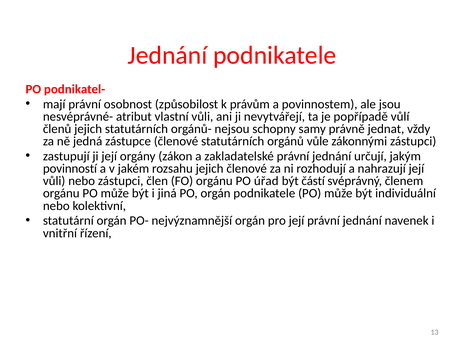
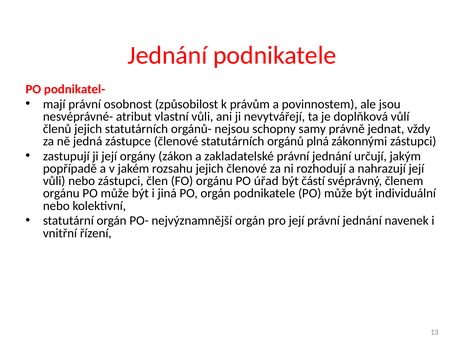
popřípadě: popřípadě -> doplňková (361, 116)
vůle: vůle -> plná (318, 141)
povinností: povinností -> popřípadě (70, 169)
